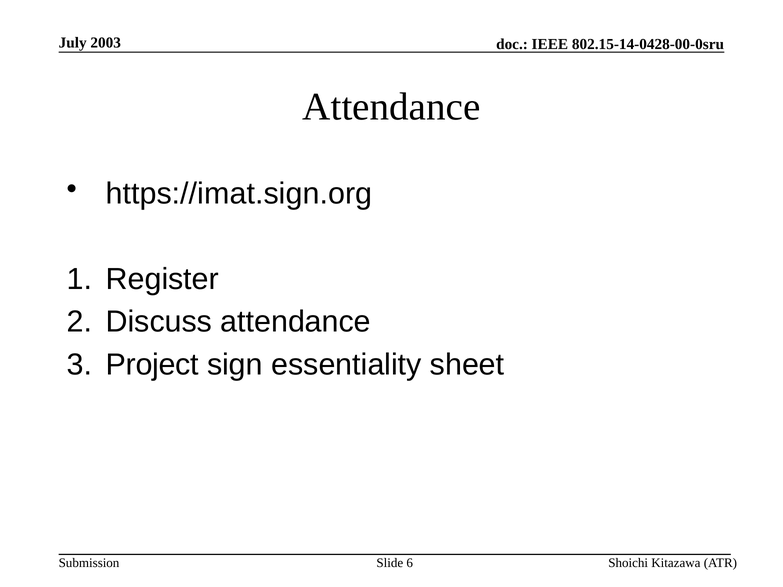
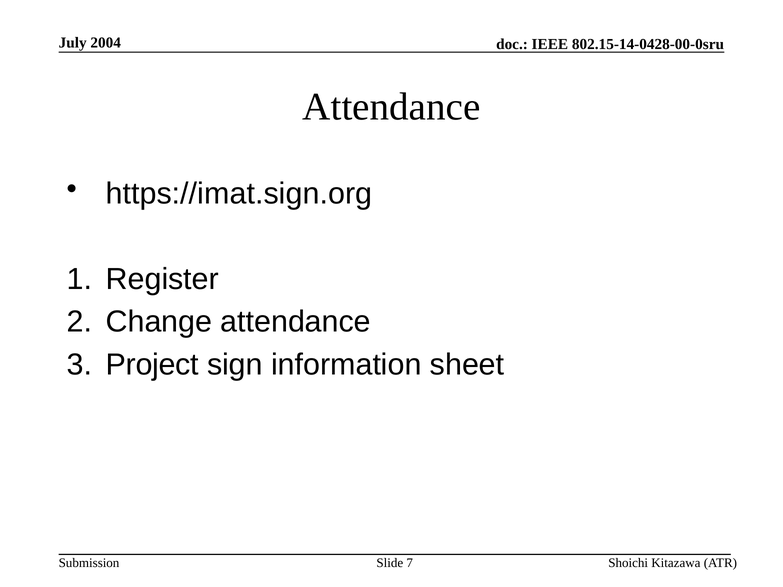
2003: 2003 -> 2004 (106, 43)
Discuss: Discuss -> Change (159, 322)
essentiality: essentiality -> information (346, 365)
6: 6 -> 7 (410, 563)
